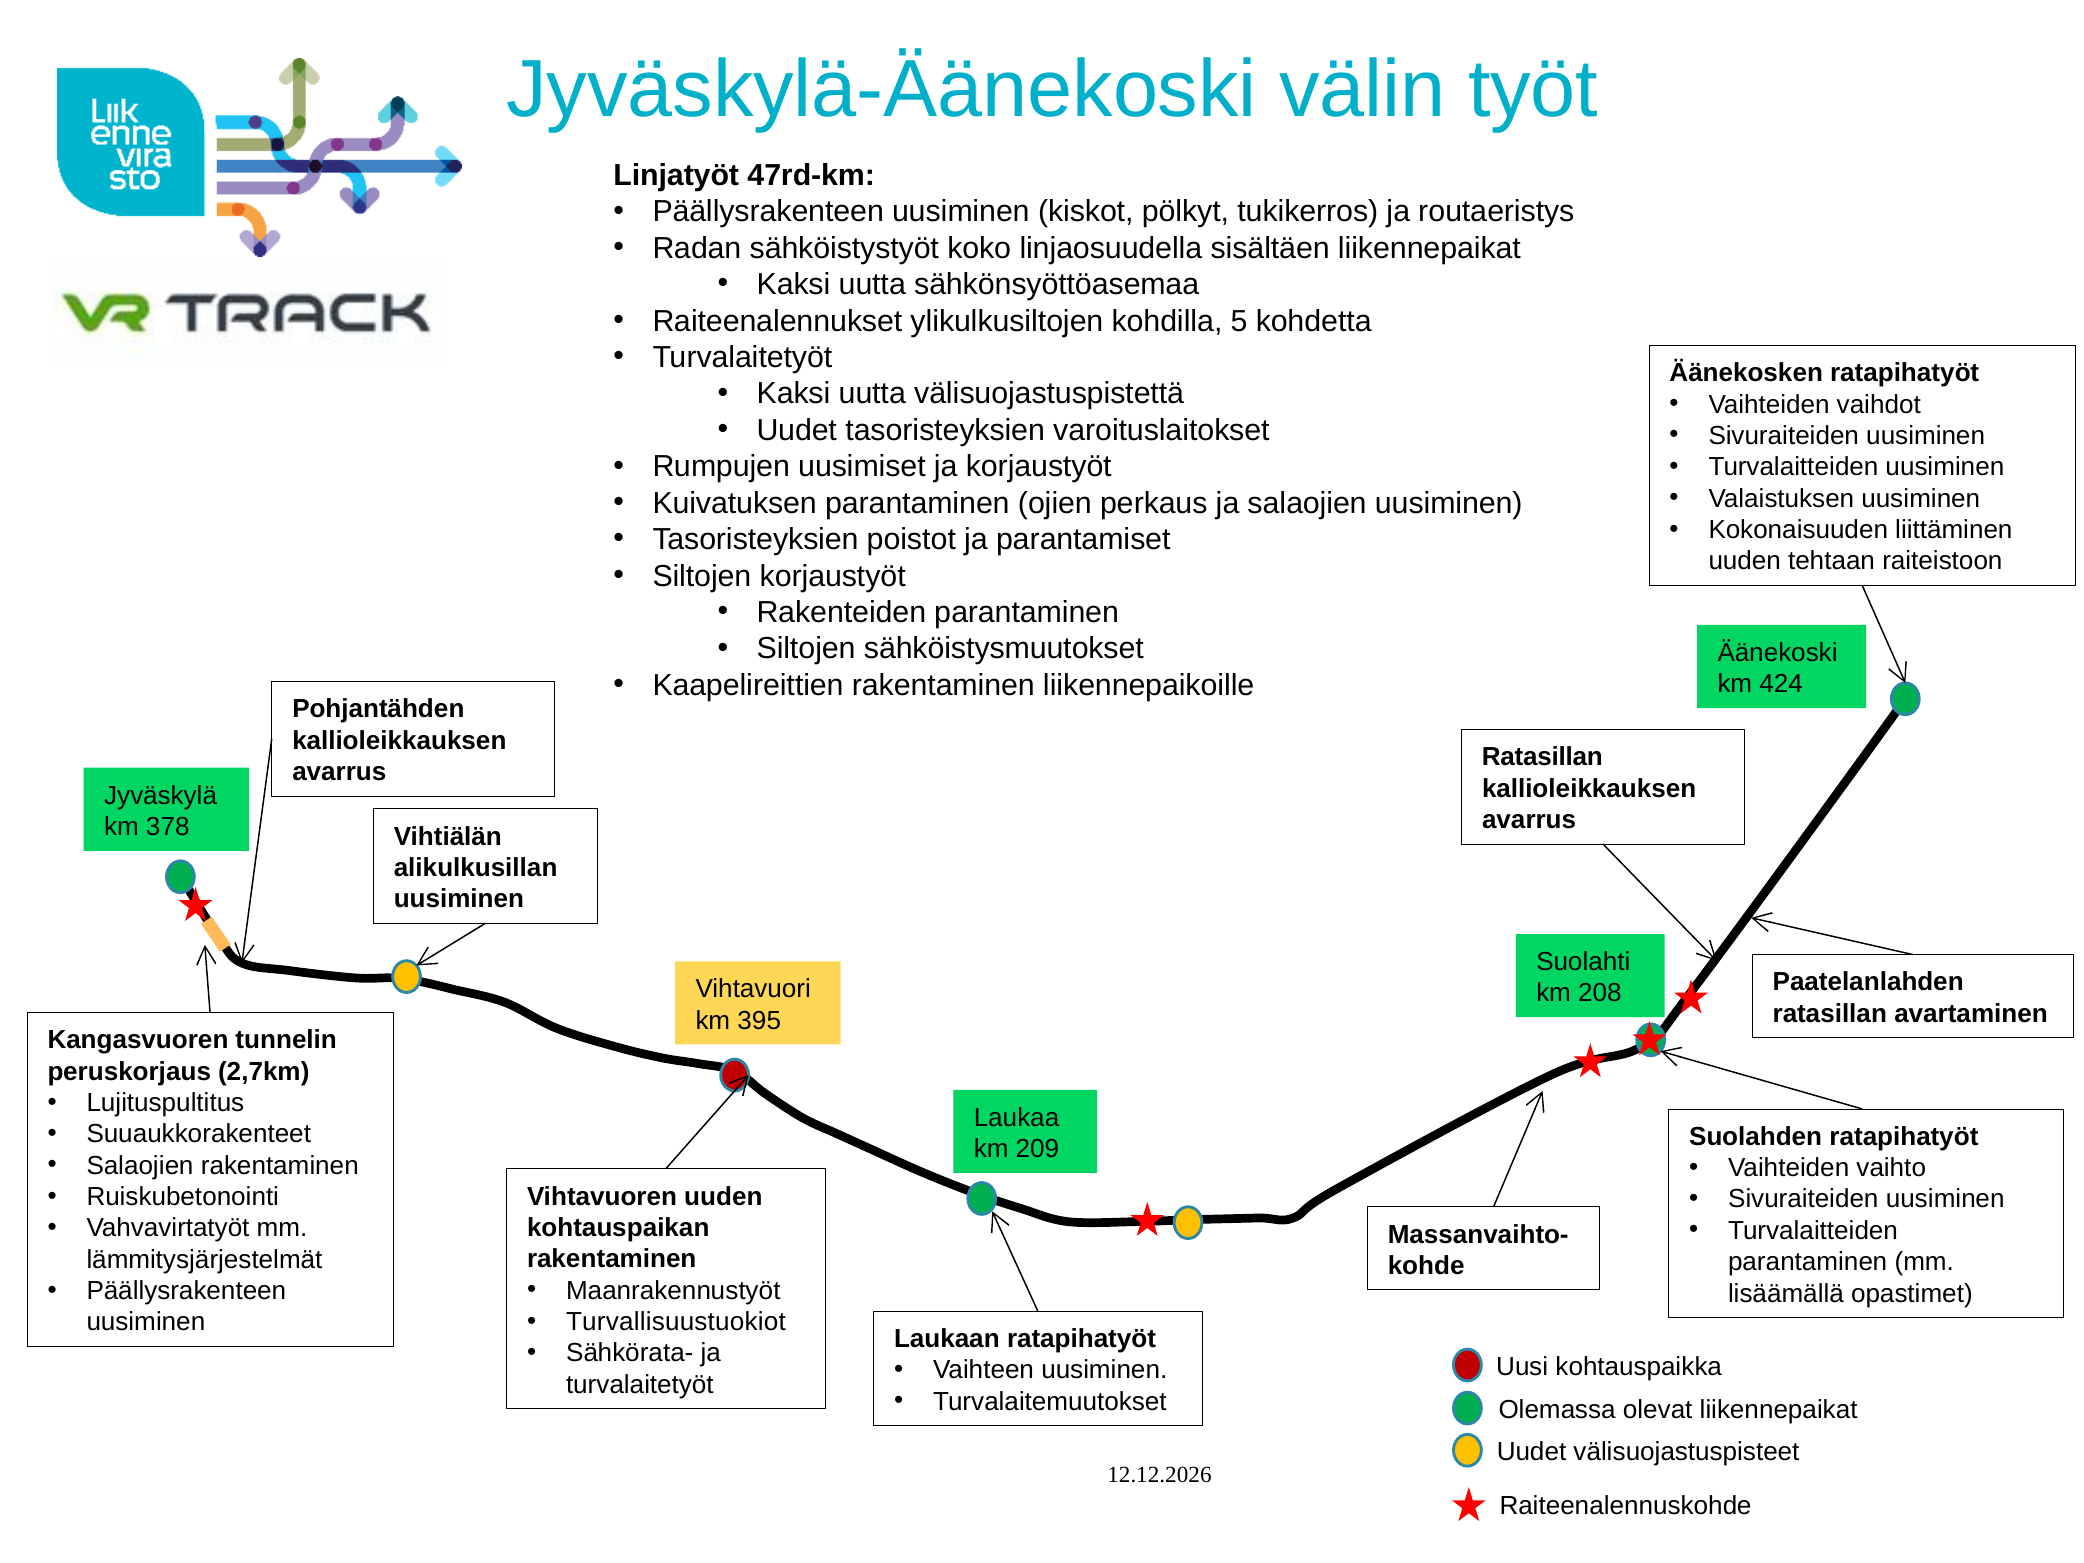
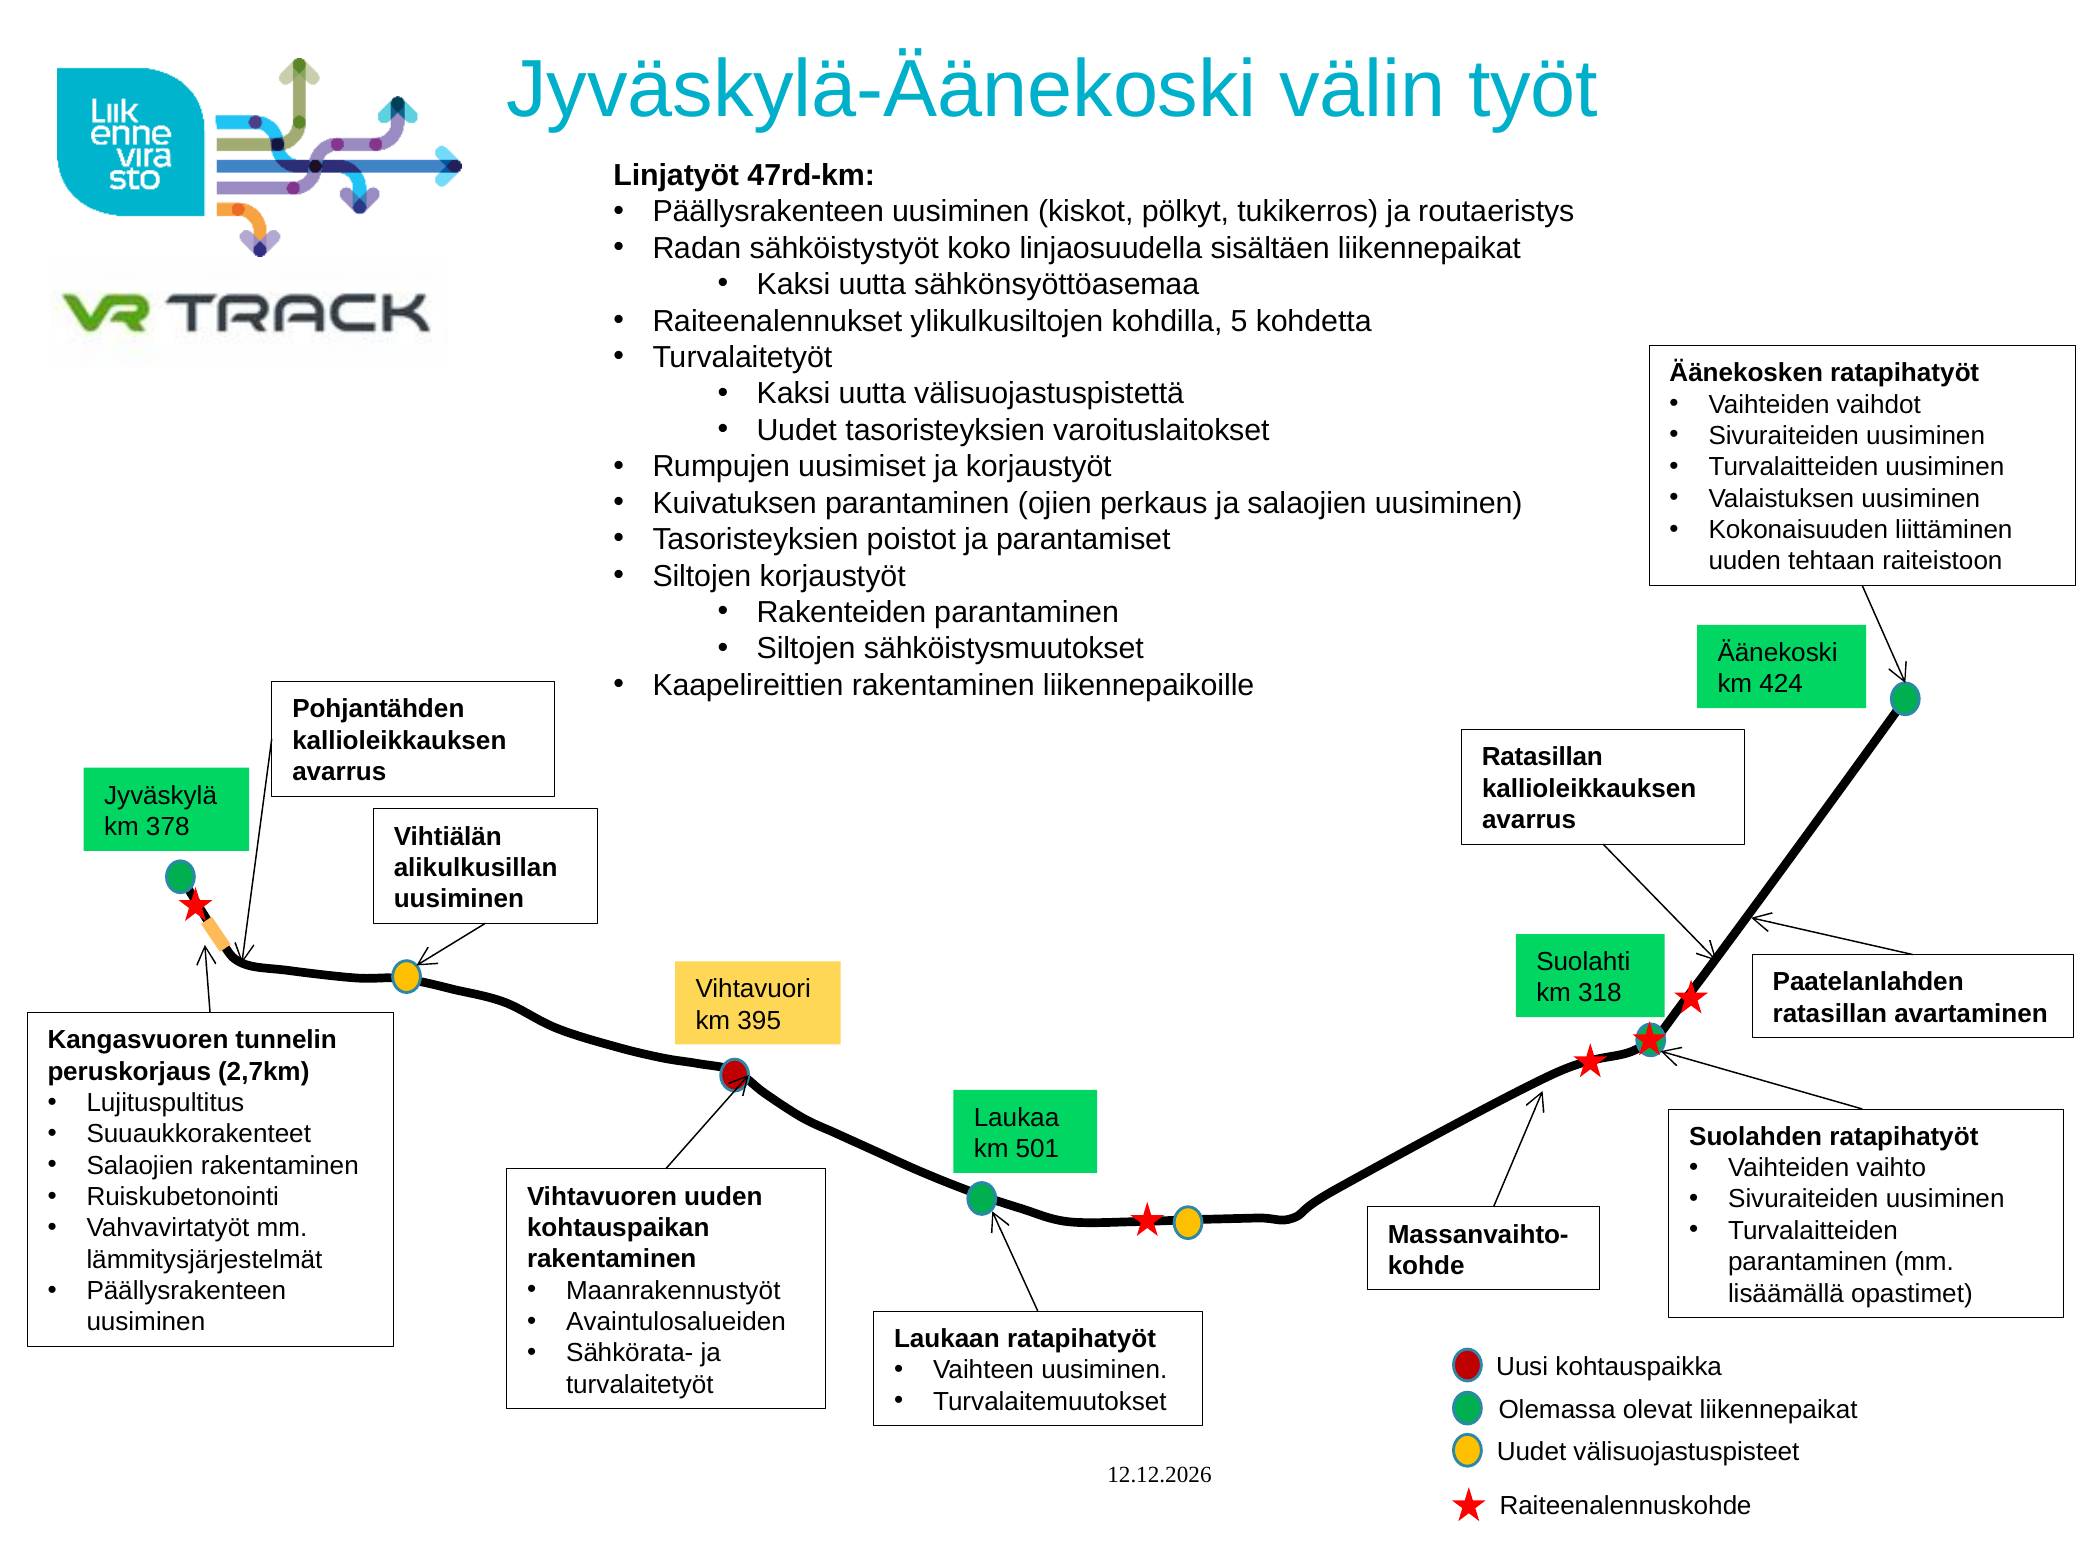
208: 208 -> 318 (1600, 993)
209: 209 -> 501 (1037, 1149)
Turvallisuustuokiot: Turvallisuustuokiot -> Avaintulosalueiden (676, 1322)
